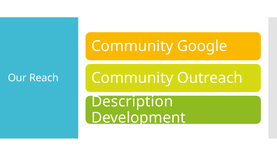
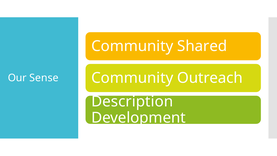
Google: Google -> Shared (202, 46)
Reach: Reach -> Sense (44, 78)
